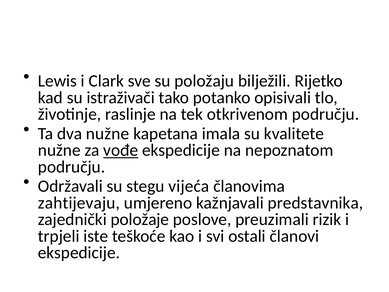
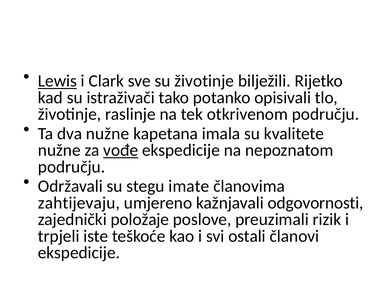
Lewis underline: none -> present (57, 81)
su položaju: položaju -> životinje (204, 81)
vijeća: vijeća -> imate (189, 186)
predstavnika: predstavnika -> odgovornosti (316, 203)
